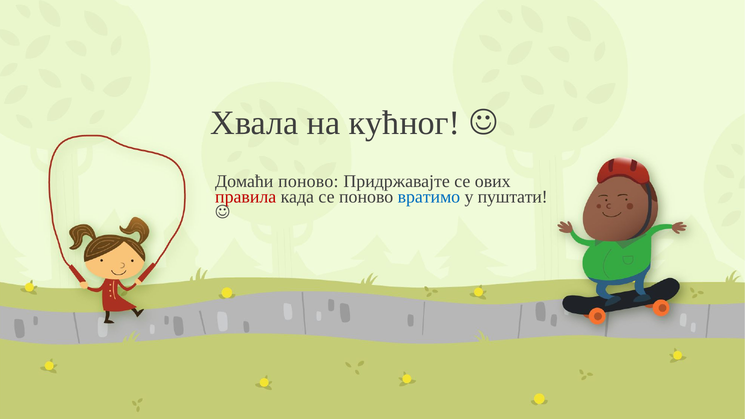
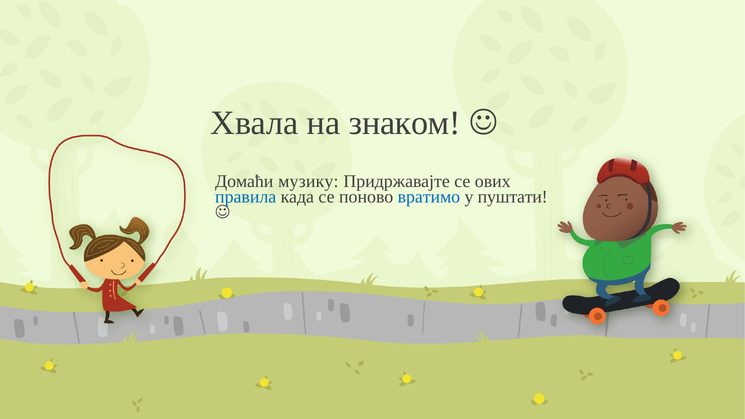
кућног: кућног -> знаком (405, 123)
Домаћи поново: поново -> музику (308, 182)
правила colour: red -> blue (246, 197)
